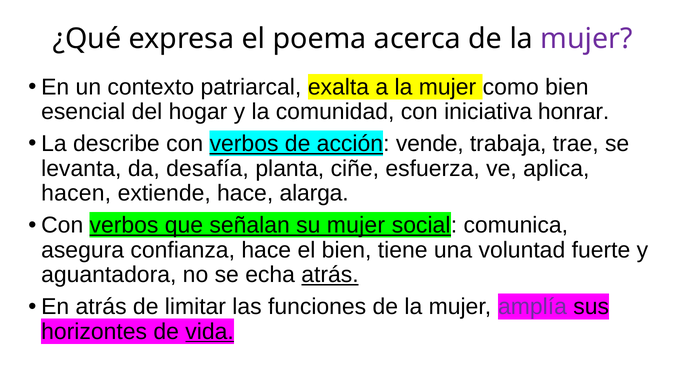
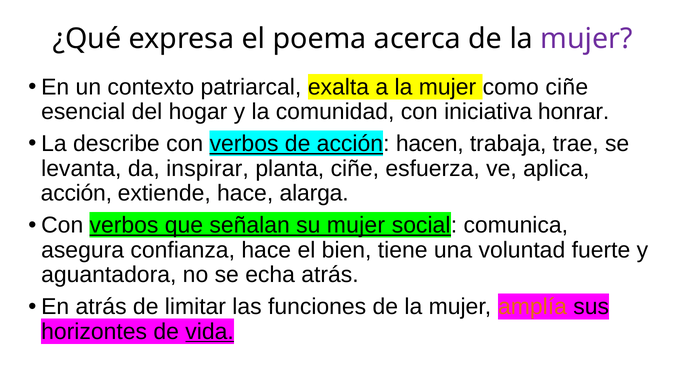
como bien: bien -> ciñe (567, 87)
vende: vende -> hacen (430, 144)
desafía: desafía -> inspirar (207, 169)
hacen: hacen -> acción (76, 193)
atrás underline: present -> none (330, 275)
amplía colour: purple -> orange (533, 307)
